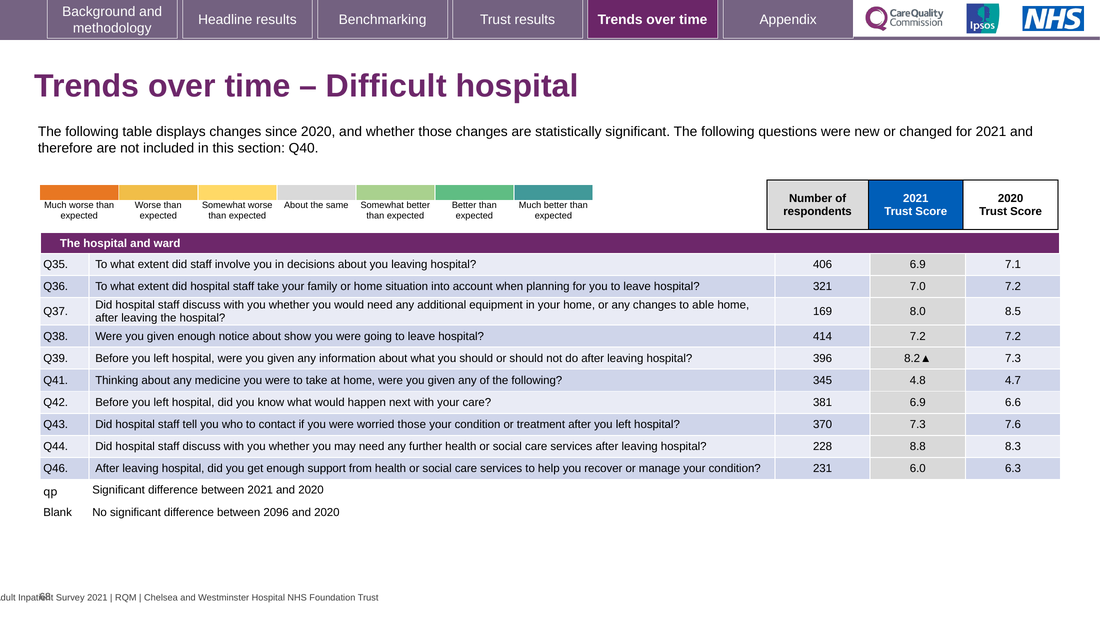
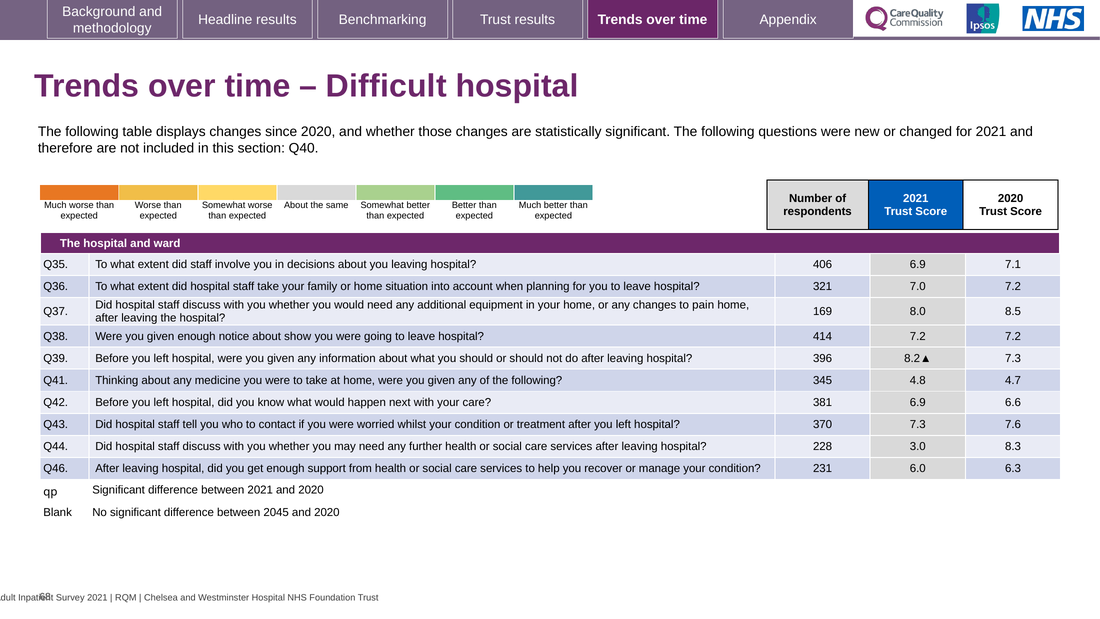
able: able -> pain (703, 305)
worried those: those -> whilst (412, 424)
8.8: 8.8 -> 3.0 (918, 446)
2096: 2096 -> 2045 (276, 512)
